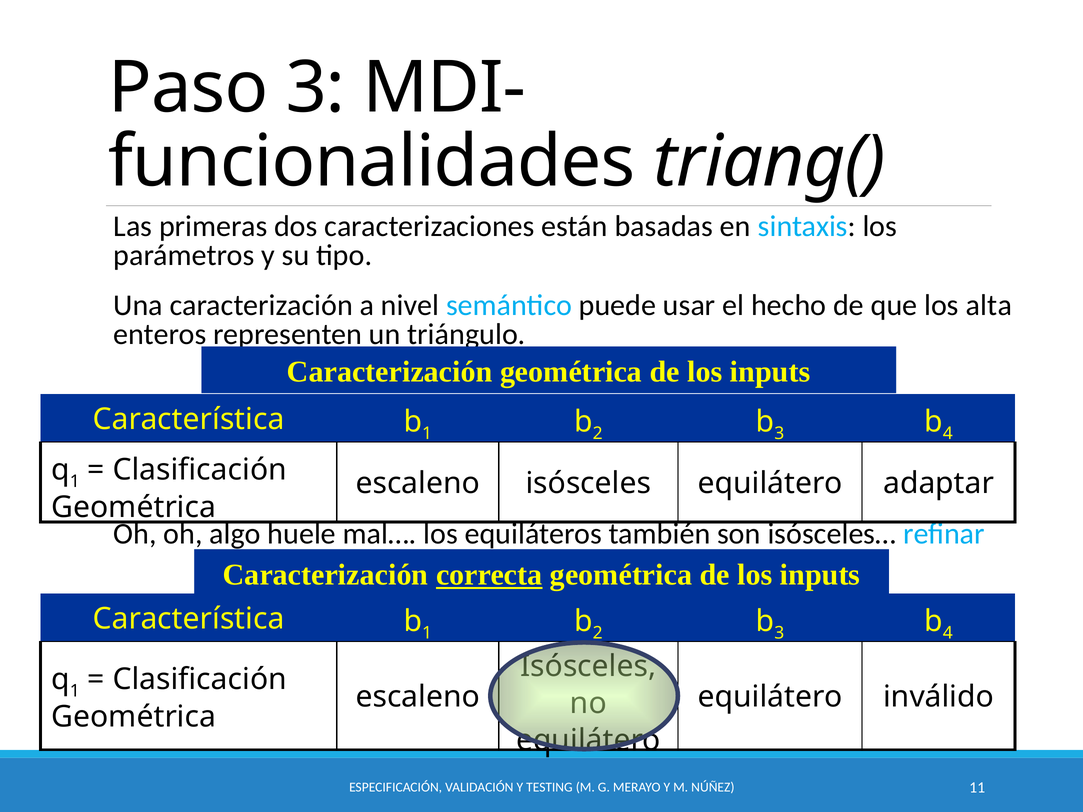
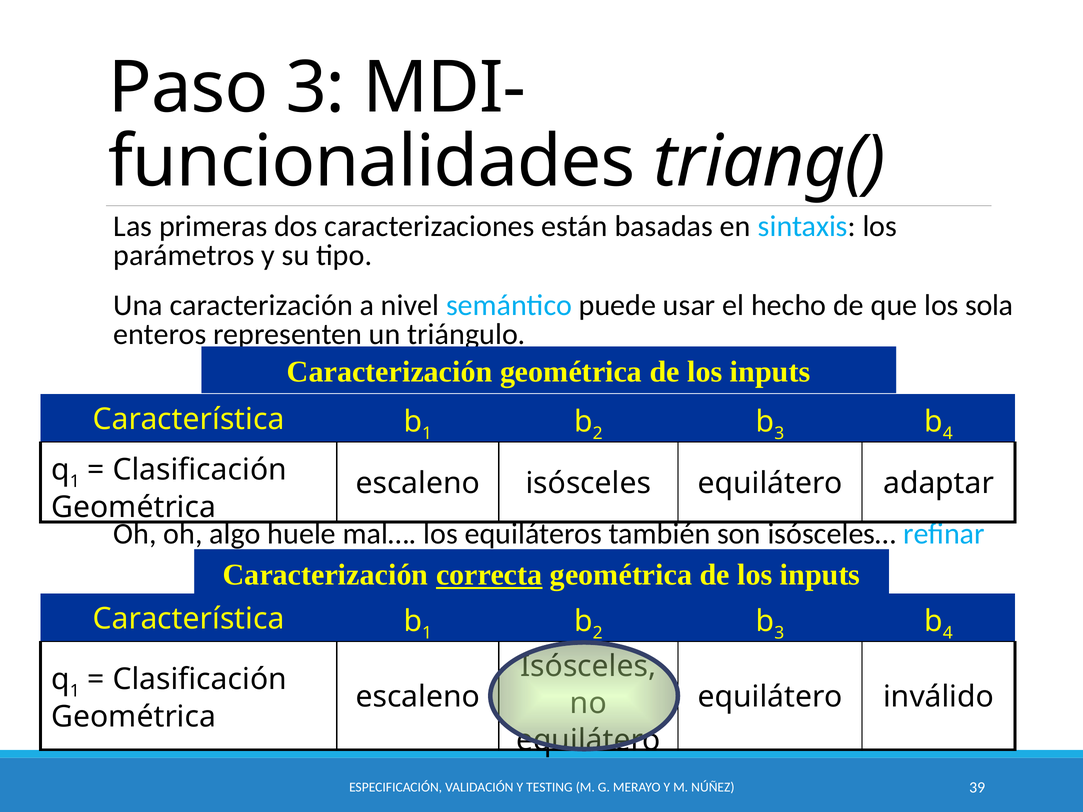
alta: alta -> sola (989, 305)
11: 11 -> 39 (977, 788)
